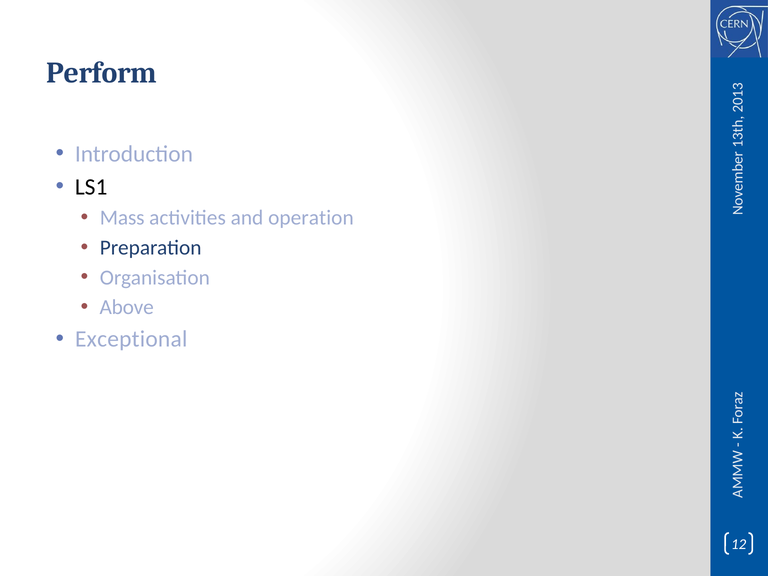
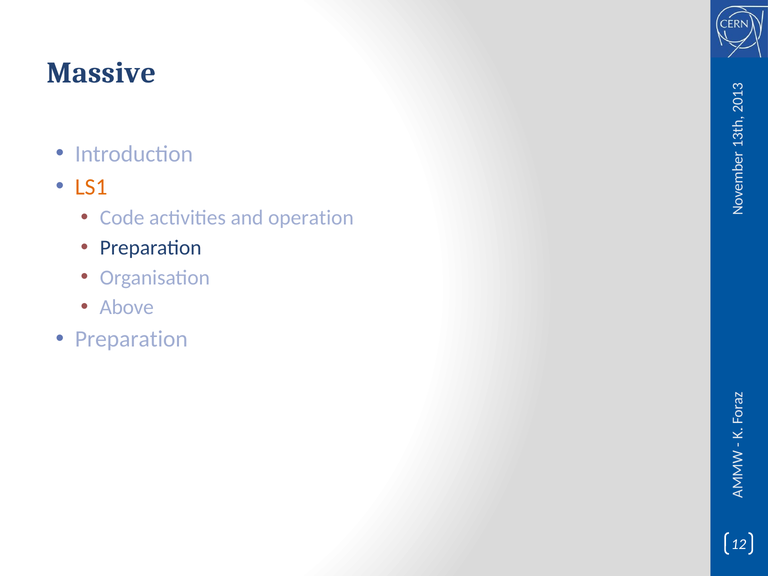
Perform: Perform -> Massive (101, 73)
LS1 colour: black -> orange (91, 187)
Mass: Mass -> Code (122, 218)
Exceptional: Exceptional -> Preparation (131, 339)
